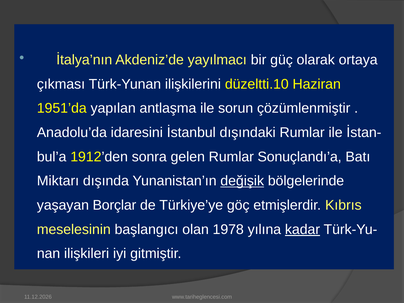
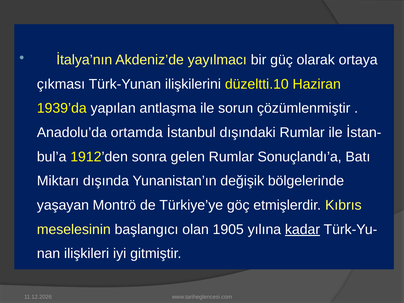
1951’da: 1951’da -> 1939’da (62, 108)
idaresini: idaresini -> ortamda (137, 133)
değişik underline: present -> none (242, 181)
Borçlar: Borçlar -> Montrö (114, 205)
1978: 1978 -> 1905 (228, 229)
